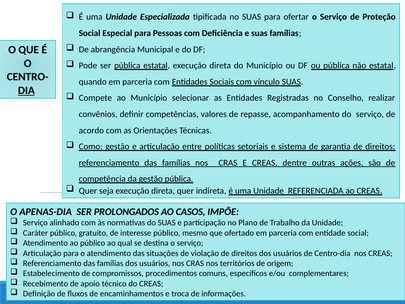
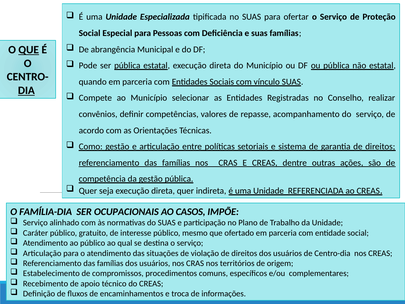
QUE underline: none -> present (29, 50)
APENAS-DIA: APENAS-DIA -> FAMÍLIA-DIA (46, 212)
PROLONGADOS: PROLONGADOS -> OCUPACIONAIS (126, 212)
